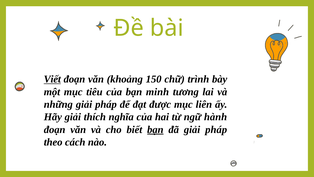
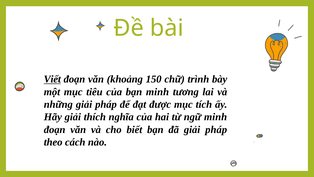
liên: liên -> tích (204, 104)
ngữ hành: hành -> minh (216, 117)
bạn underline: present -> none (155, 129)
